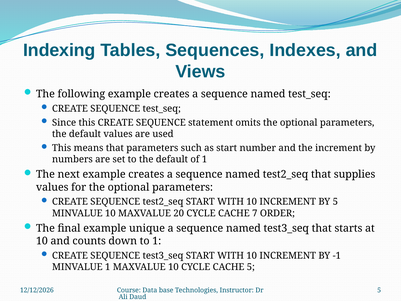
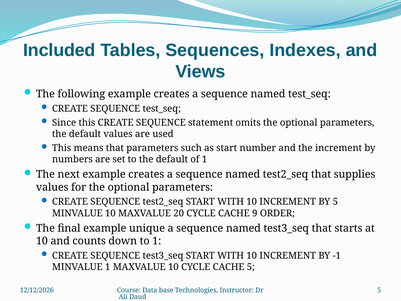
Indexing: Indexing -> Included (59, 50)
7: 7 -> 9 (255, 213)
